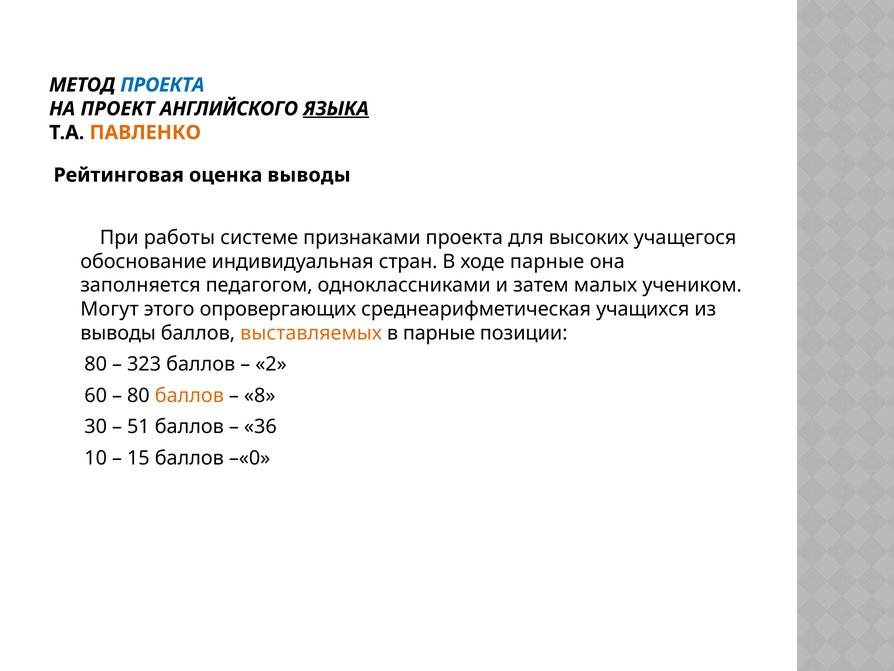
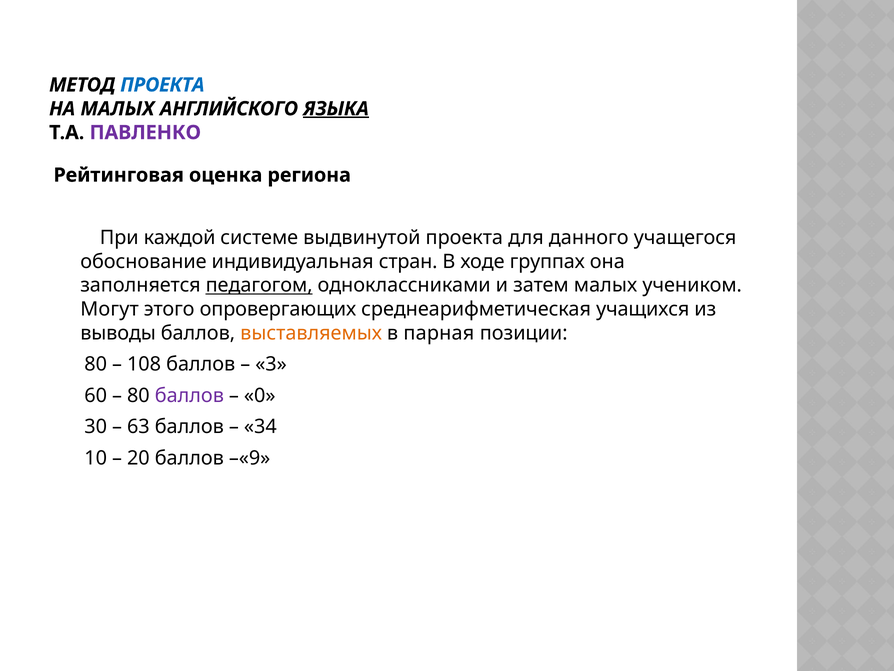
НА ПРОЕКТ: ПРОЕКТ -> МАЛЫХ (117, 109)
ПАВЛЕНКО colour: orange -> purple (145, 132)
оценка выводы: выводы -> региона (309, 175)
работы: работы -> каждой (180, 238)
признаками: признаками -> выдвинутой (362, 238)
высоких: высоких -> данного (589, 238)
ходе парные: парные -> группах (547, 261)
педагогом underline: none -> present (259, 285)
в парные: парные -> парная (439, 333)
323: 323 -> 108 (144, 364)
2: 2 -> 3 (271, 364)
баллов colour: orange -> purple (189, 395)
8: 8 -> 0 (260, 395)
51: 51 -> 63 (138, 426)
36: 36 -> 34 (260, 426)
15: 15 -> 20 (138, 458)
–«0: –«0 -> –«9 (250, 458)
